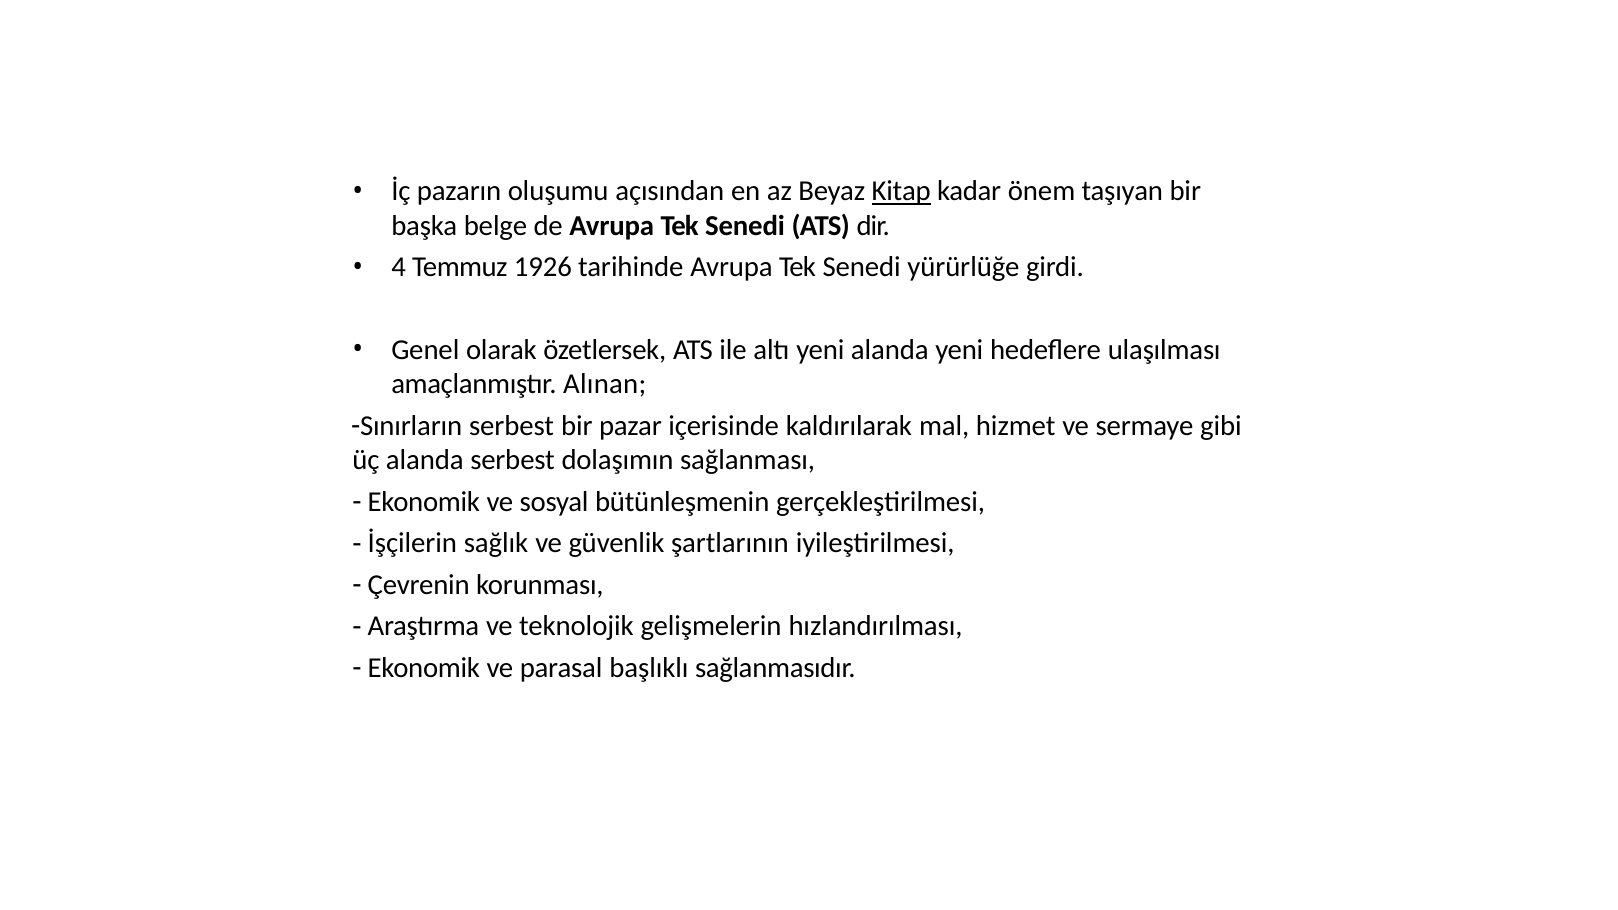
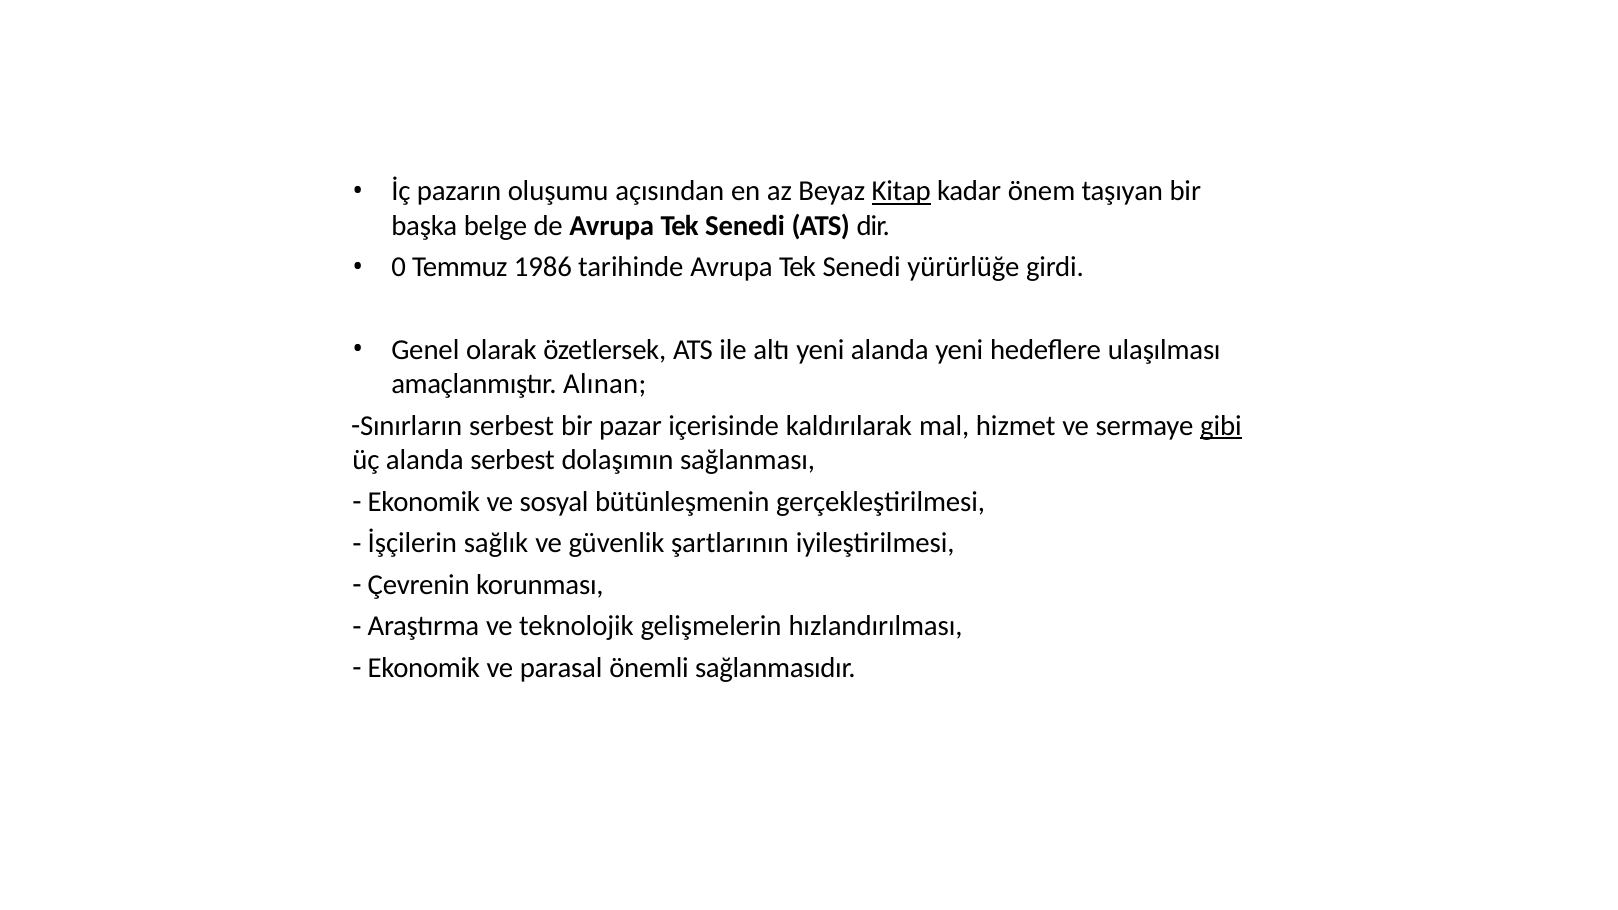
4: 4 -> 0 (399, 267)
1926: 1926 -> 1986 (543, 267)
gibi underline: none -> present (1221, 426)
başlıklı: başlıklı -> önemli (649, 668)
